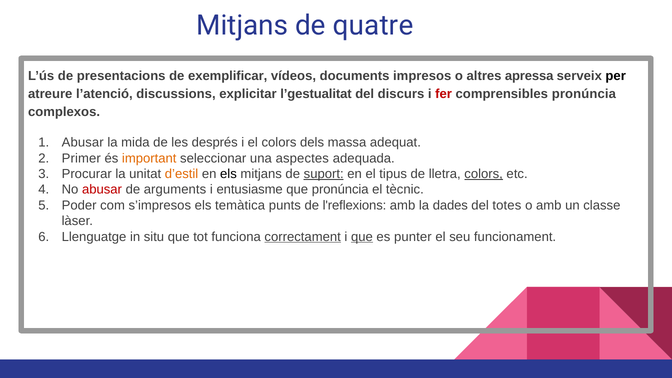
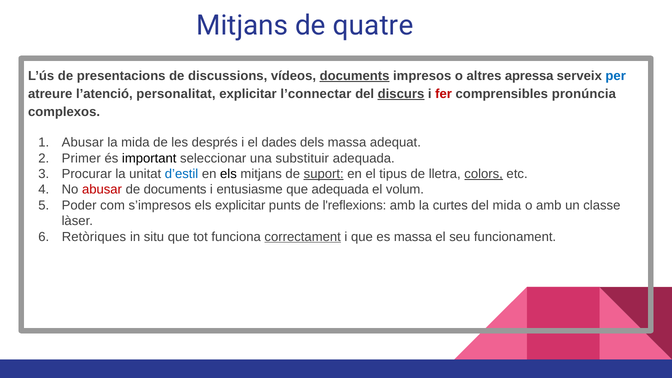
exemplificar: exemplificar -> discussions (228, 76)
documents underline: none -> present (355, 76)
per colour: black -> blue (616, 76)
discussions: discussions -> personalitat (176, 94)
l’gestualitat: l’gestualitat -> l’connectar (316, 94)
discurs underline: none -> present (401, 94)
el colors: colors -> dades (279, 143)
important colour: orange -> black (149, 158)
aspectes: aspectes -> substituir (302, 158)
d’estil colour: orange -> blue (182, 174)
de arguments: arguments -> documents (175, 190)
que pronúncia: pronúncia -> adequada (340, 190)
tècnic: tècnic -> volum (405, 190)
els temàtica: temàtica -> explicitar (240, 205)
dades: dades -> curtes (450, 205)
del totes: totes -> mida (507, 205)
Llenguatge: Llenguatge -> Retòriques (94, 237)
que underline: present -> none (362, 237)
es punter: punter -> massa (413, 237)
